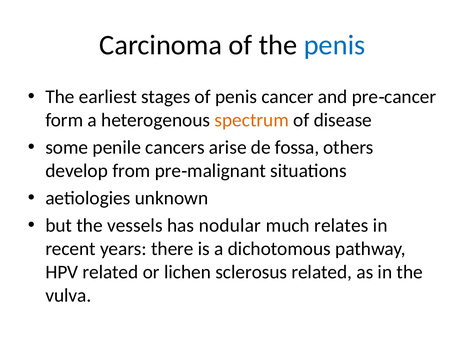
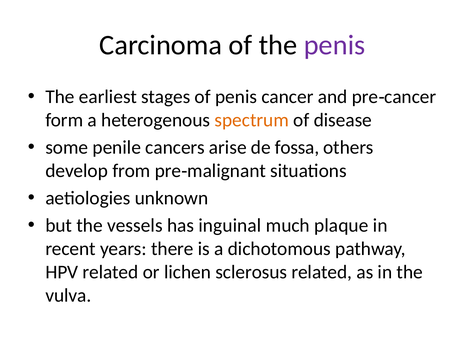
penis colour: blue -> purple (334, 45)
nodular: nodular -> inguinal (230, 225)
relates: relates -> plaque (341, 225)
